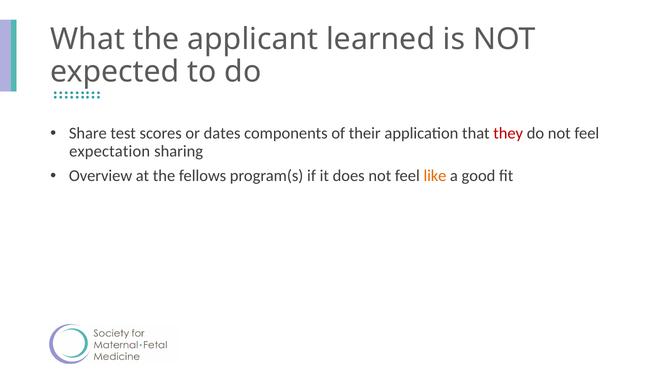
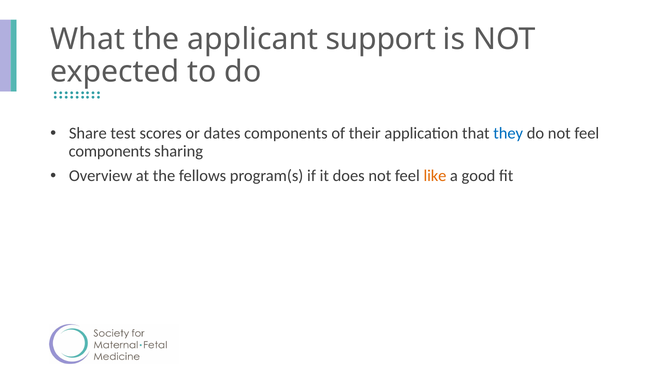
learned: learned -> support (381, 39)
they colour: red -> blue (508, 133)
expectation: expectation -> components (110, 151)
